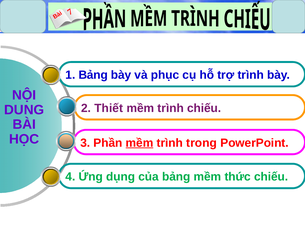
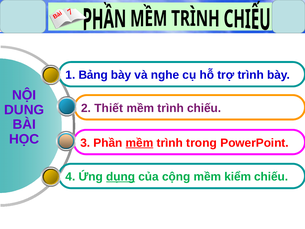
phục: phục -> nghe (165, 75)
dụng underline: none -> present (121, 177)
của bảng: bảng -> cộng (176, 177)
thức: thức -> kiểm (238, 177)
